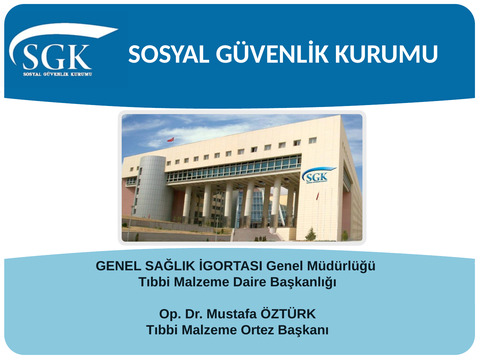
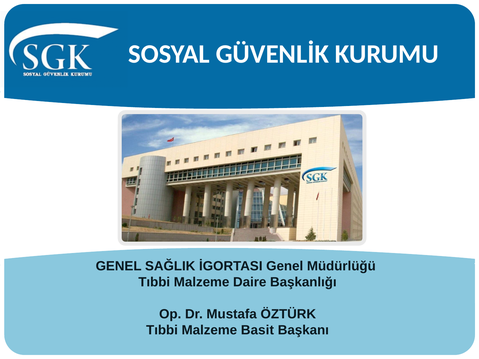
Ortez: Ortez -> Basit (257, 330)
